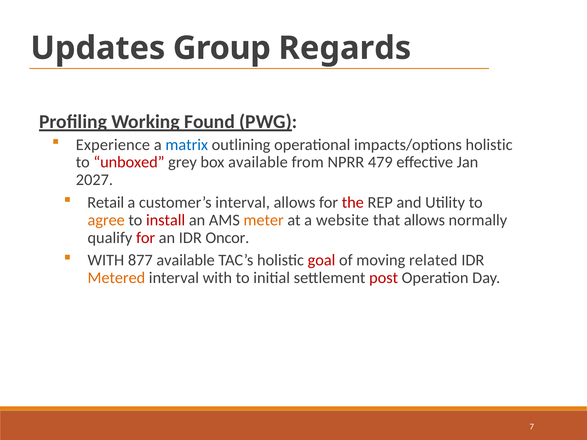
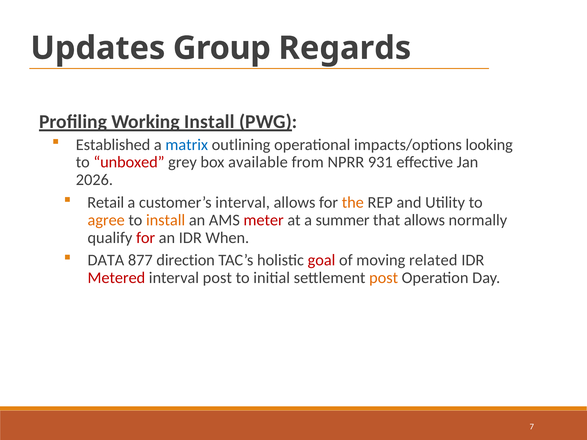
Working Found: Found -> Install (209, 122)
Experience: Experience -> Established (113, 145)
impacts/options holistic: holistic -> looking (489, 145)
479: 479 -> 931 (380, 162)
2027: 2027 -> 2026 (94, 180)
the colour: red -> orange (353, 203)
install colour: red -> orange (166, 220)
meter colour: orange -> red (264, 220)
website: website -> summer (343, 220)
Oncor: Oncor -> When (227, 238)
WITH: WITH -> DATA (106, 260)
877 available: available -> direction (186, 260)
Metered colour: orange -> red (116, 278)
interval with: with -> post (217, 278)
post colour: red -> orange (384, 278)
